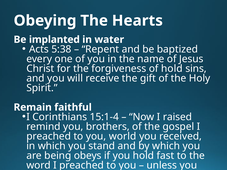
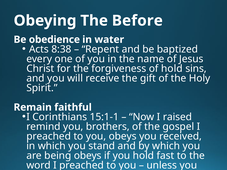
Hearts: Hearts -> Before (137, 21)
implanted: implanted -> obedience (54, 40)
5:38: 5:38 -> 8:38 (61, 49)
15:1-4: 15:1-4 -> 15:1-1 (104, 117)
you world: world -> obeys (123, 136)
